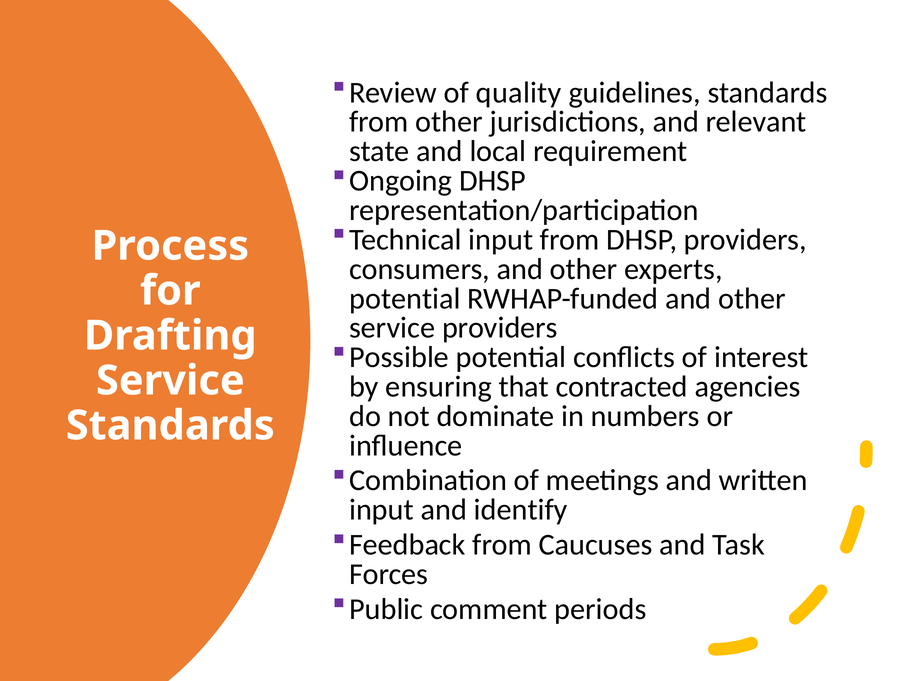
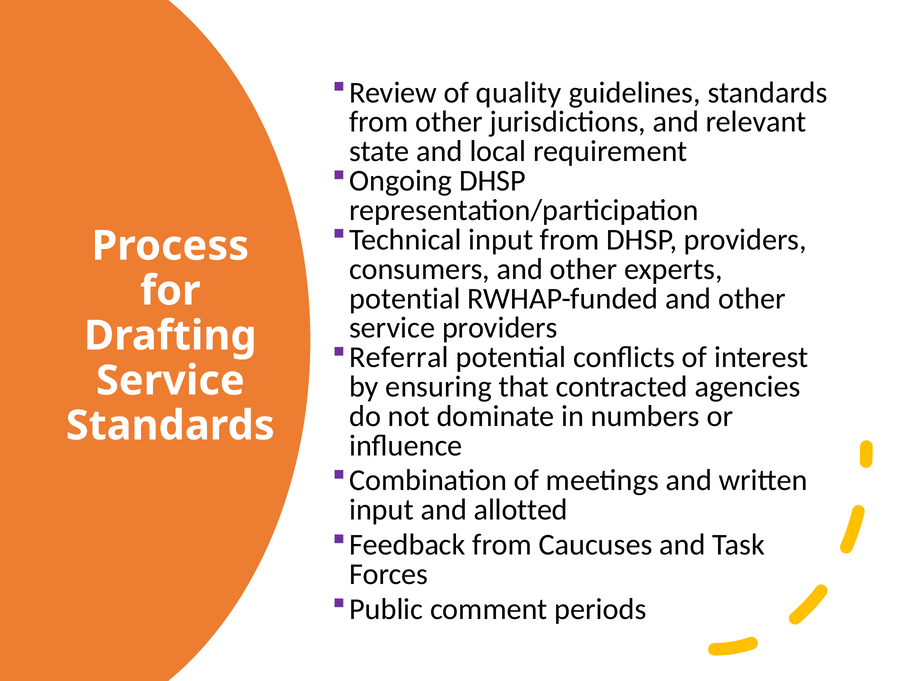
Possible: Possible -> Referral (399, 357)
identify: identify -> allotted (521, 510)
